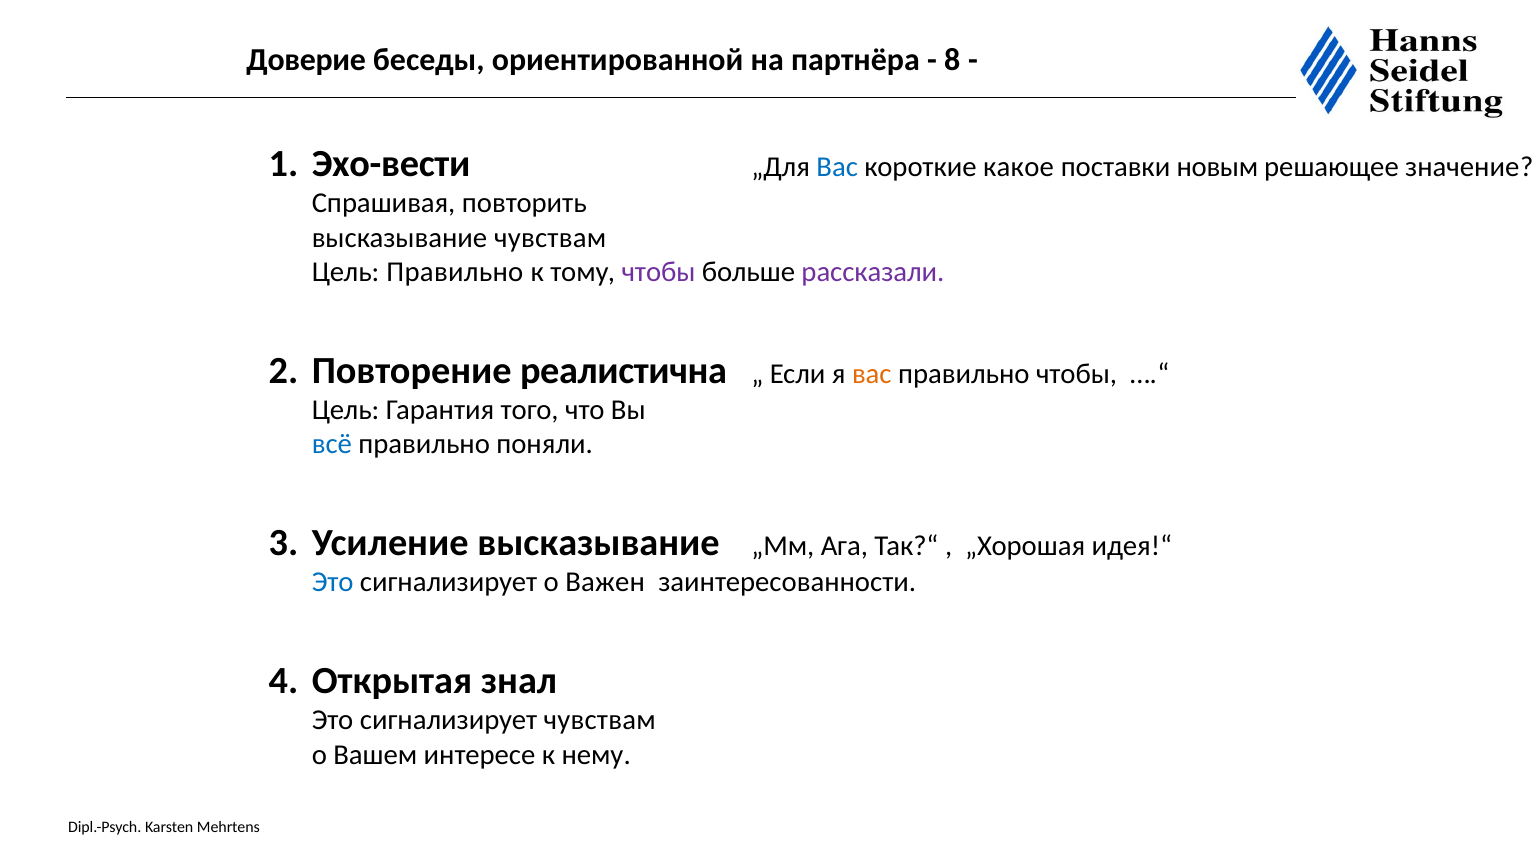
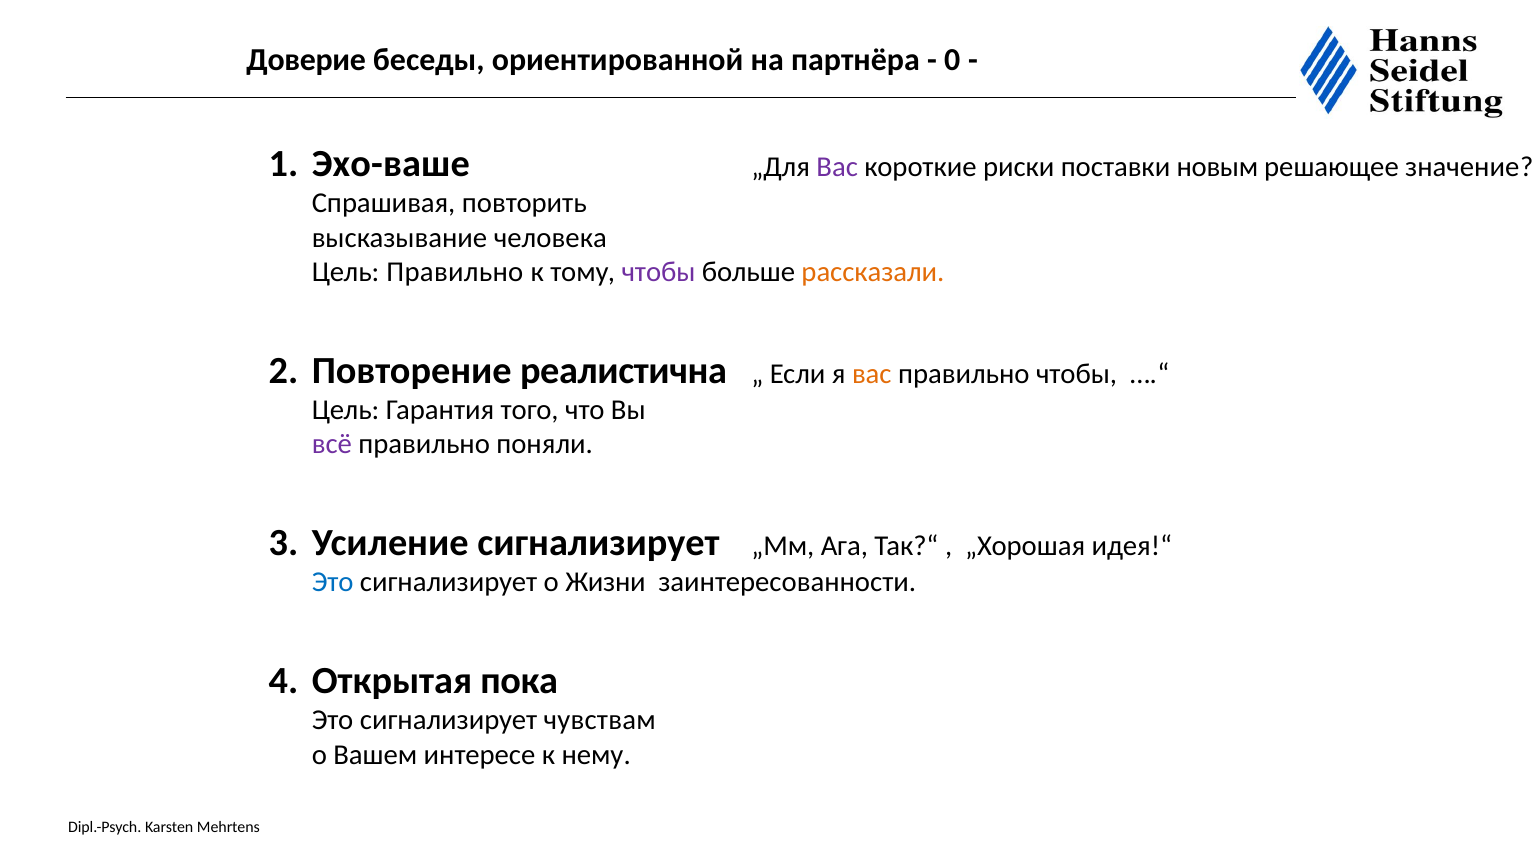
8: 8 -> 0 (952, 60)
Эхо-вести: Эхо-вести -> Эхо-ваше (391, 164)
Вас colour: blue -> purple (837, 167)
какое: какое -> риски (1019, 167)
высказывание чувствам: чувствам -> человека (550, 238)
рассказали colour: purple -> orange (873, 272)
всё colour: blue -> purple (332, 444)
Усиление высказывание: высказывание -> сигнализирует (599, 543)
Важен: Важен -> Жизни (605, 582)
знал: знал -> пока (519, 681)
